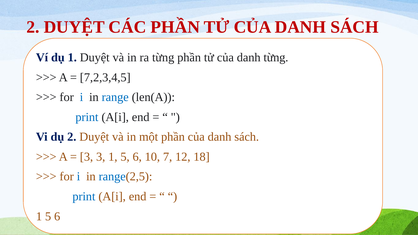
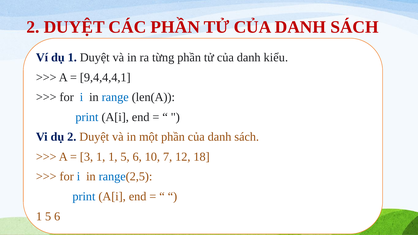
danh từng: từng -> kiểu (276, 58)
7,2,3,4,5: 7,2,3,4,5 -> 9,4,4,4,1 (105, 77)
3 3: 3 -> 1 (101, 157)
